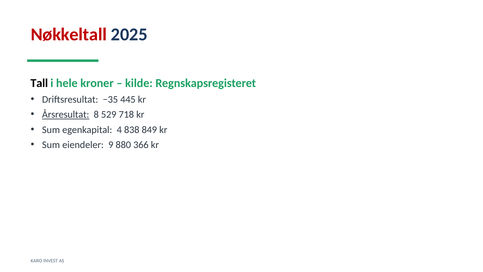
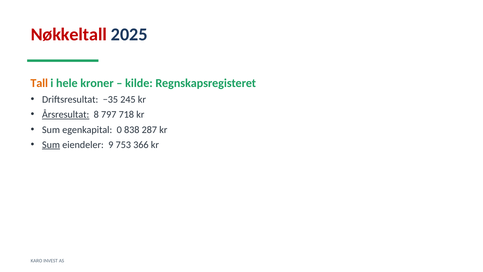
Tall colour: black -> orange (39, 83)
445: 445 -> 245 (128, 99)
529: 529 -> 797 (109, 114)
4: 4 -> 0 (119, 130)
849: 849 -> 287 (149, 130)
Sum underline: none -> present (51, 145)
880: 880 -> 753 (123, 145)
